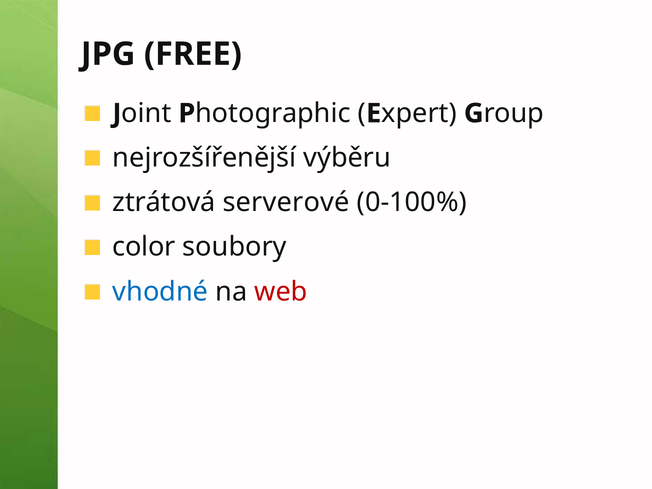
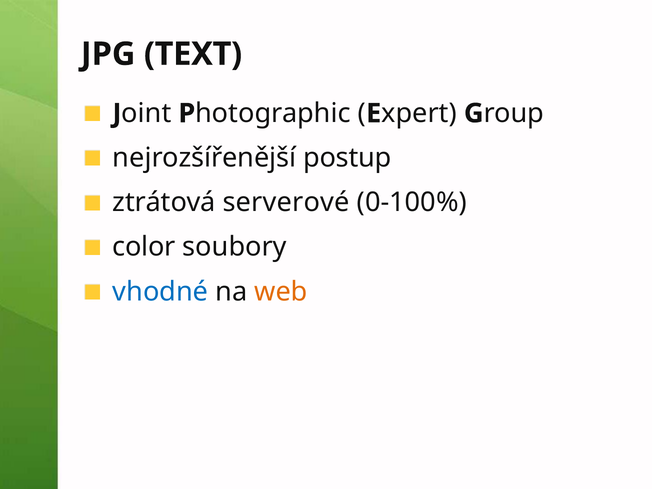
FREE: FREE -> TEXT (193, 54)
výběru: výběru -> postup (347, 158)
web colour: red -> orange (281, 292)
